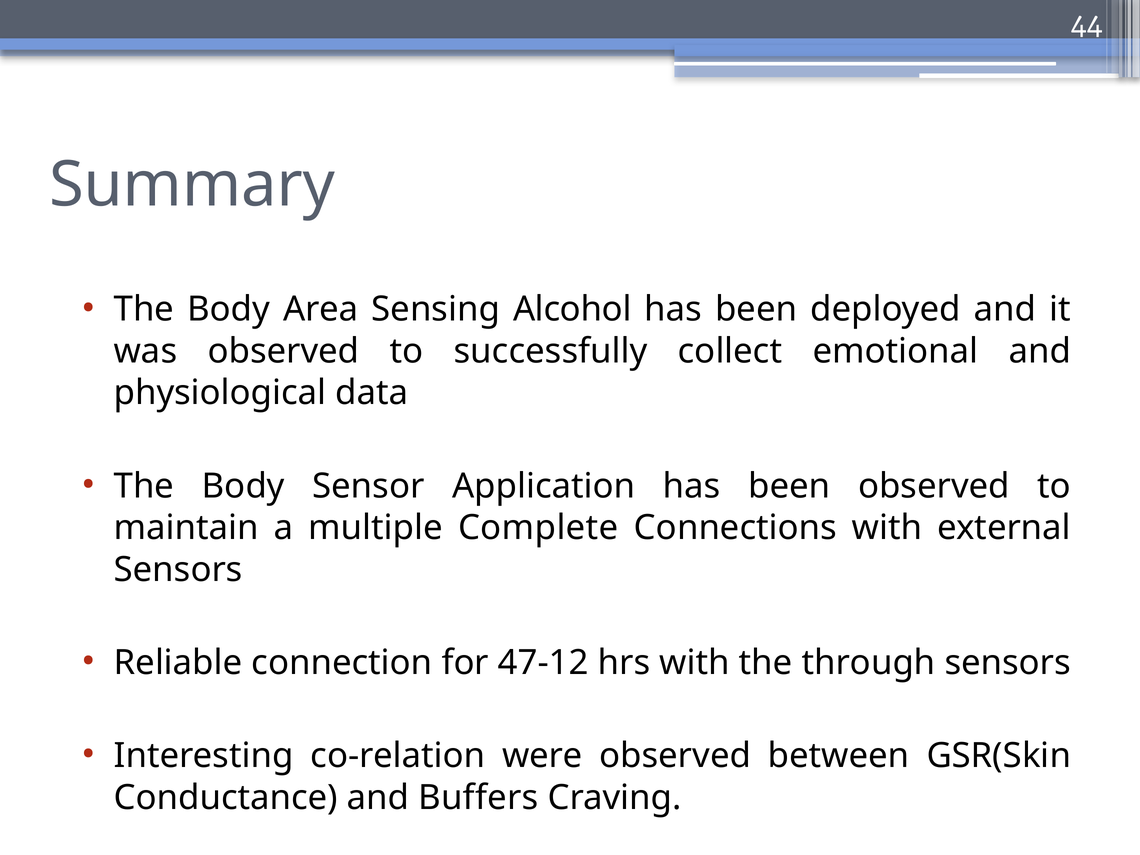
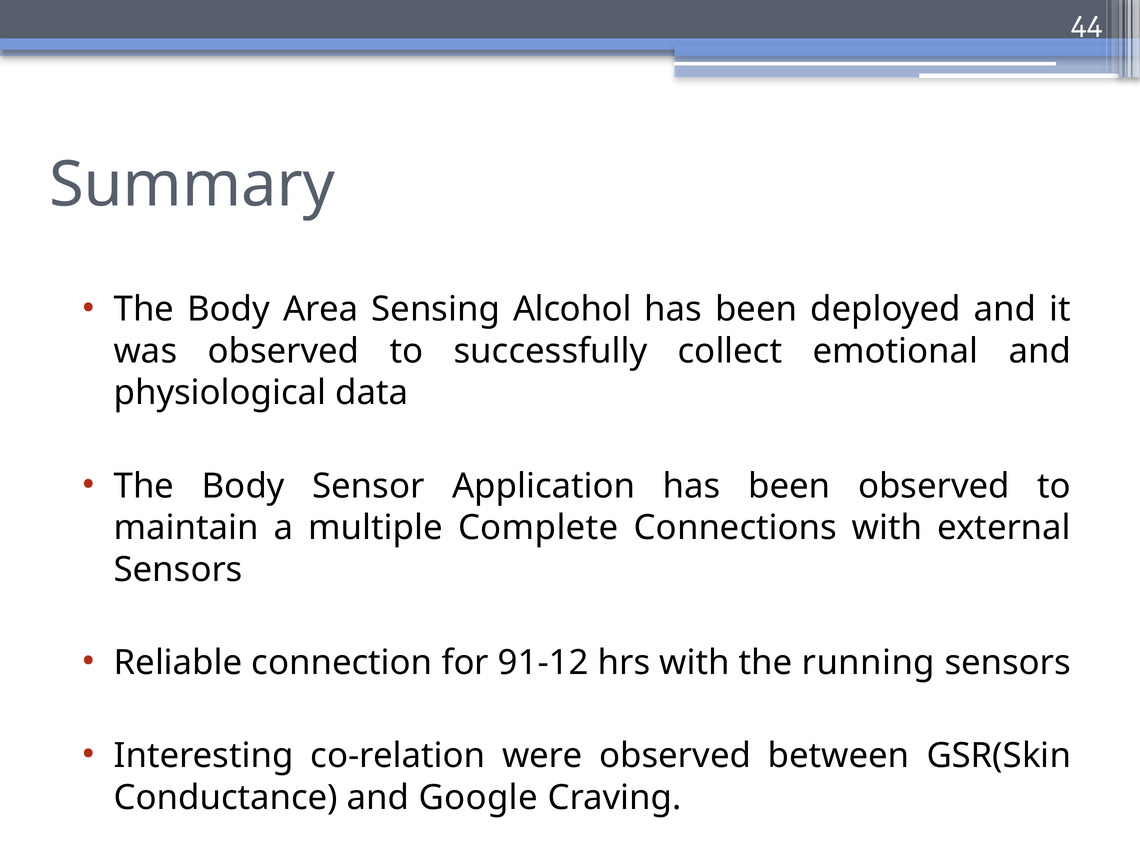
47-12: 47-12 -> 91-12 (543, 663)
through: through -> running (868, 663)
Buffers: Buffers -> Google (478, 798)
